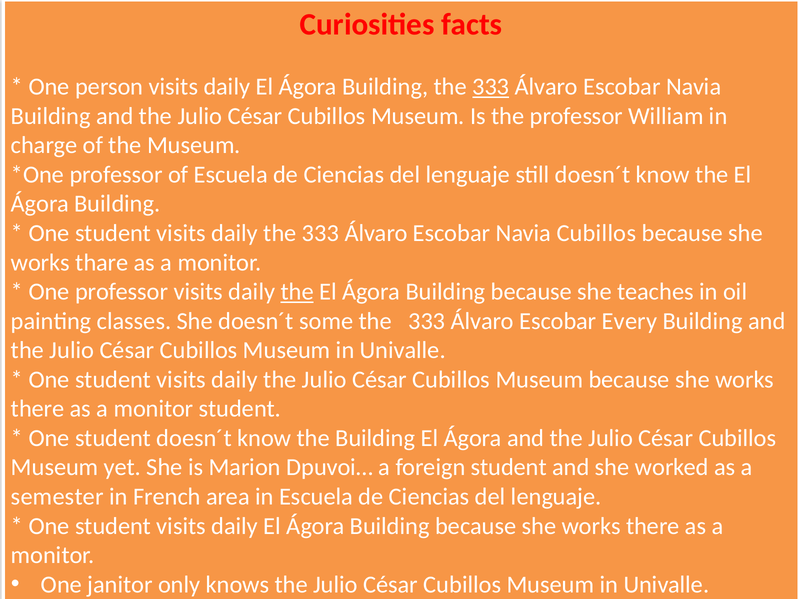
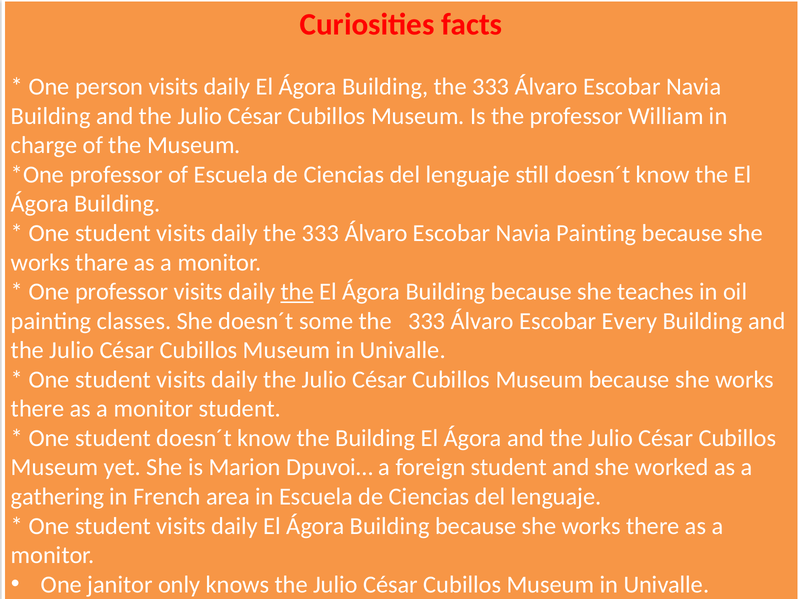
333 underline: present -> none (491, 87)
Navia Cubillos: Cubillos -> Painting (596, 233)
semester: semester -> gathering (58, 497)
